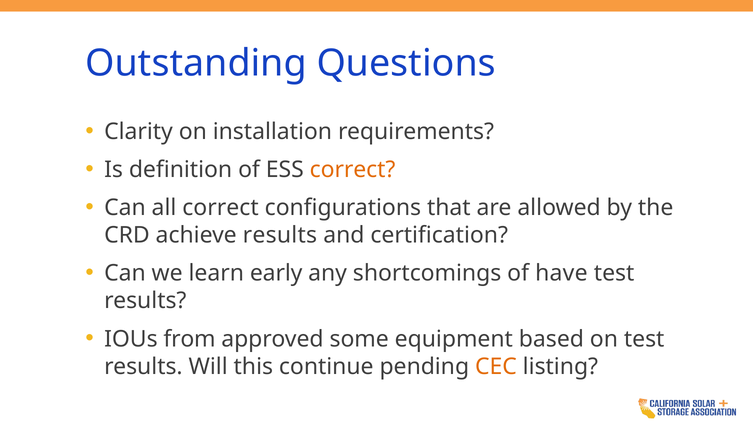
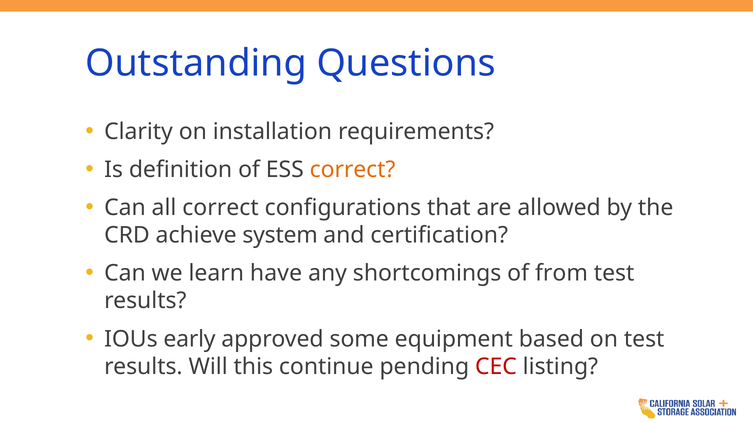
achieve results: results -> system (280, 236)
early: early -> have (276, 274)
have: have -> from (561, 274)
from: from -> early (190, 339)
CEC colour: orange -> red (496, 367)
